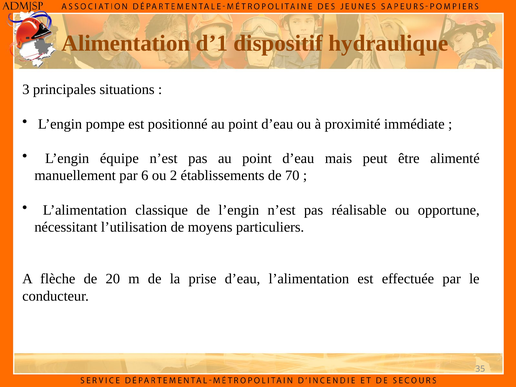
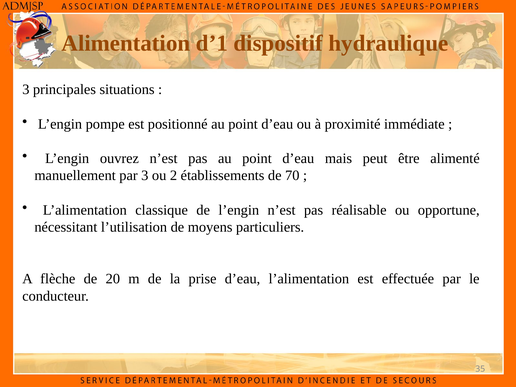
équipe: équipe -> ouvrez (119, 158)
par 6: 6 -> 3 (145, 176)
